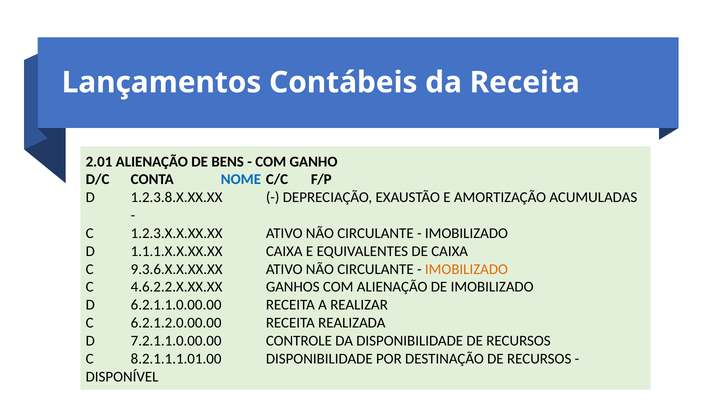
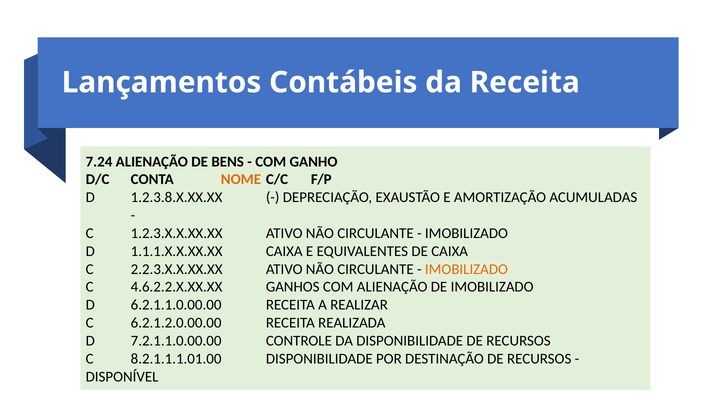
2.01: 2.01 -> 7.24 (99, 162)
NOME colour: blue -> orange (241, 179)
9.3.6.X.X.XX.XX: 9.3.6.X.X.XX.XX -> 2.2.3.X.X.XX.XX (177, 269)
